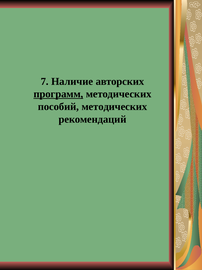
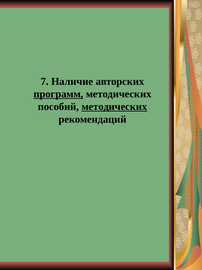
методических underline: none -> present (114, 106)
